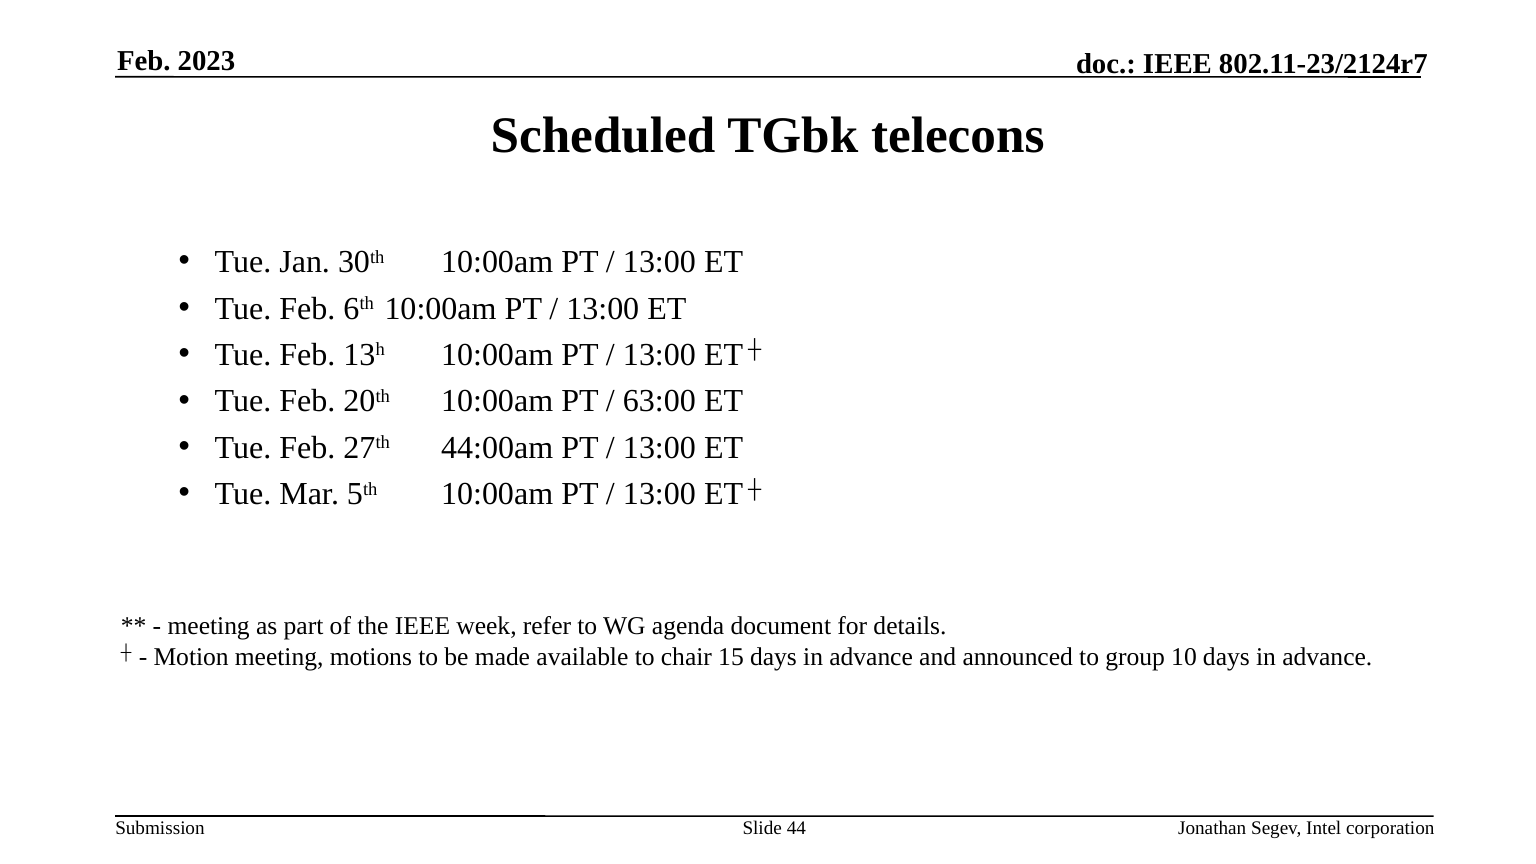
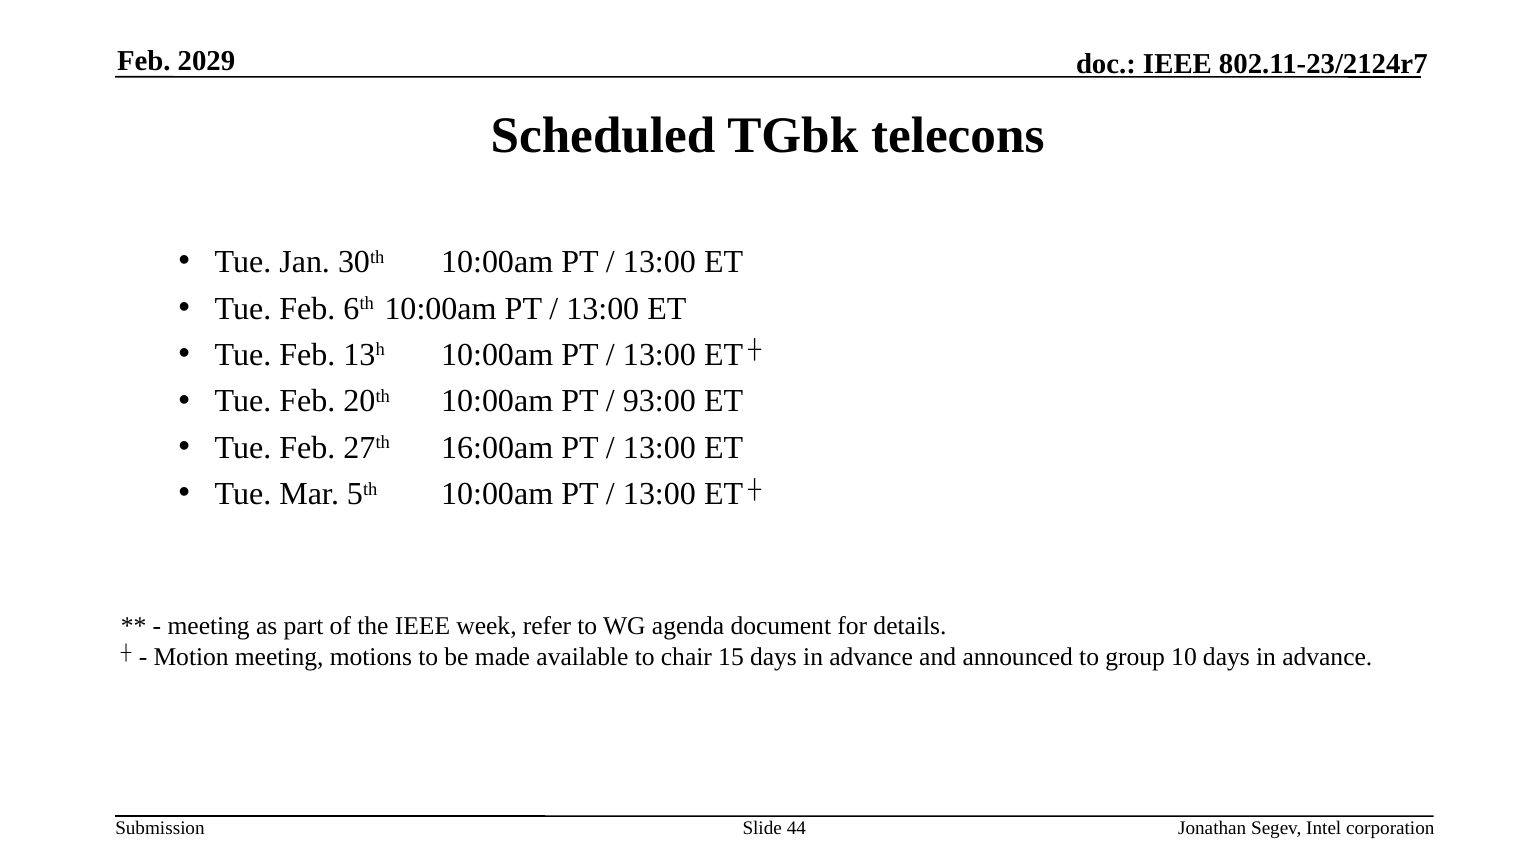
2023: 2023 -> 2029 (206, 61)
63:00: 63:00 -> 93:00 (659, 401)
44:00am: 44:00am -> 16:00am (497, 448)
